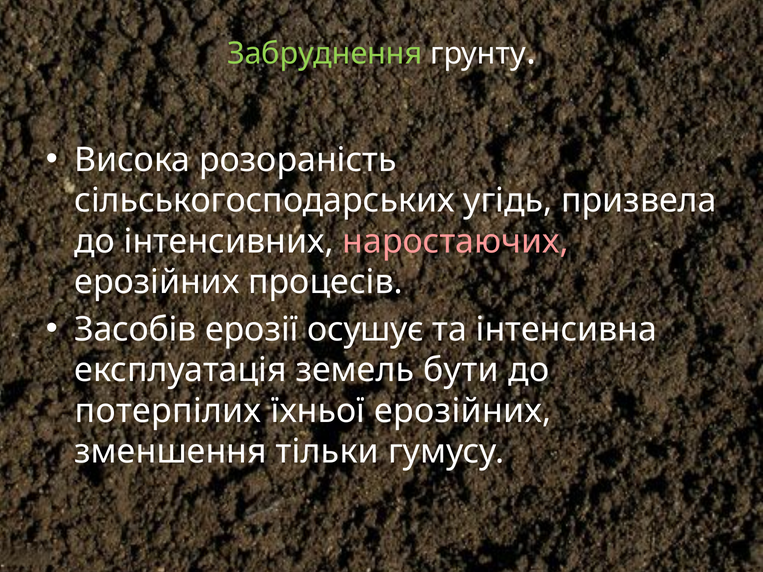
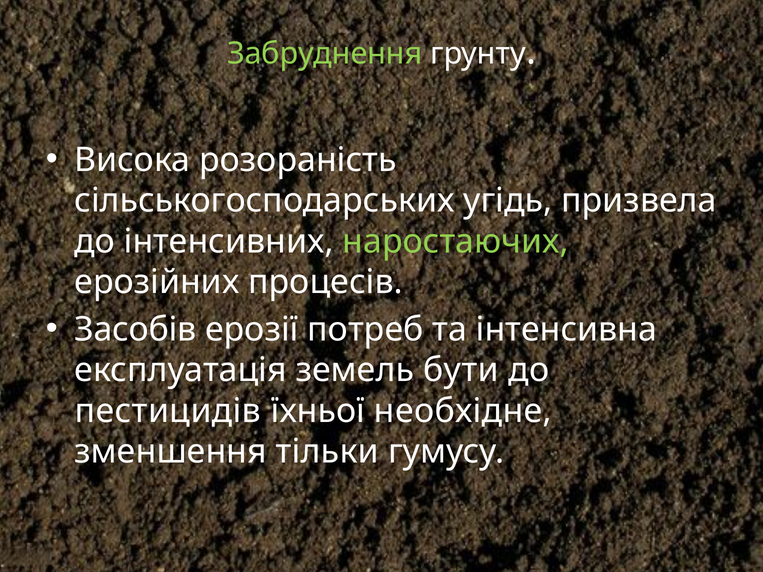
наростаючих colour: pink -> light green (456, 241)
осушує: осушує -> потреб (365, 330)
потерпілих: потерпілих -> пестицидів (168, 411)
їхньої ерозійних: ерозійних -> необхідне (463, 411)
